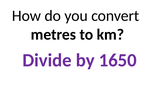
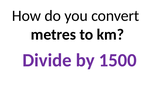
1650: 1650 -> 1500 (118, 60)
